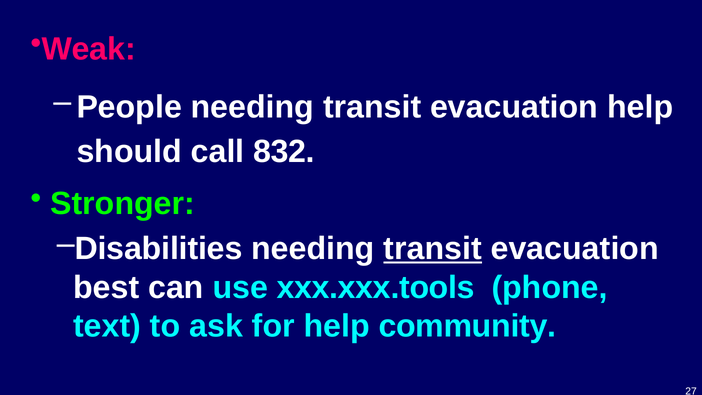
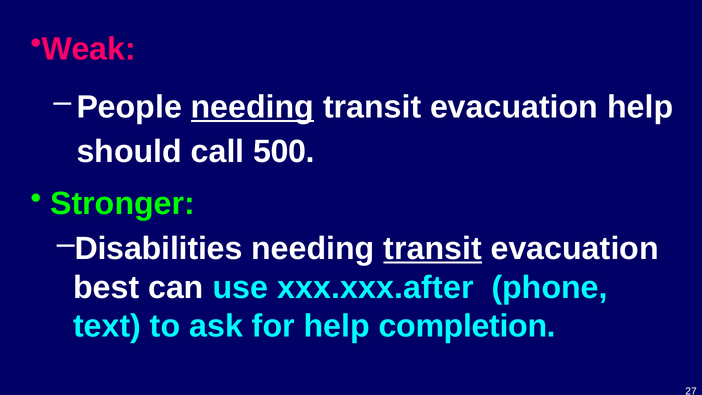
needing underline: none -> present (252, 107)
832: 832 -> 500 (284, 151)
xxx.xxx.tools: xxx.xxx.tools -> xxx.xxx.after (375, 287)
community: community -> completion (467, 326)
